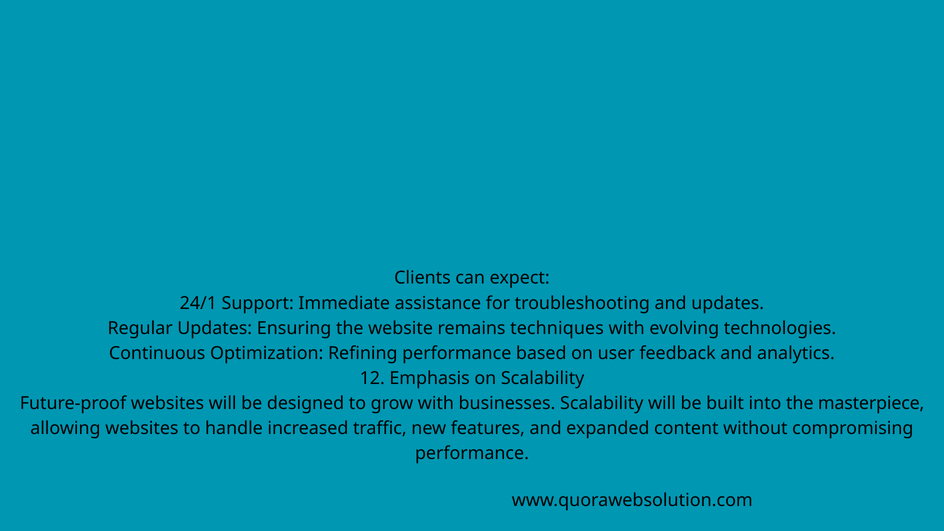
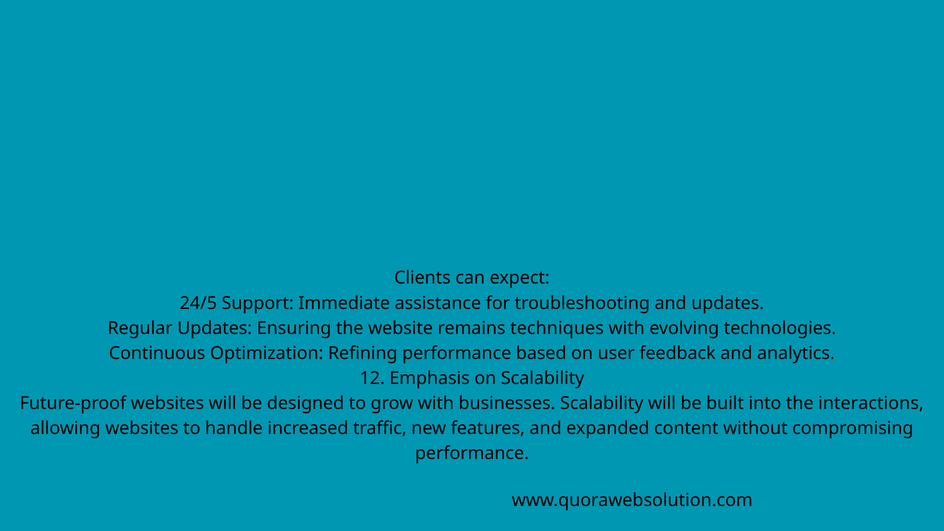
24/1: 24/1 -> 24/5 (198, 303)
masterpiece: masterpiece -> interactions (871, 403)
